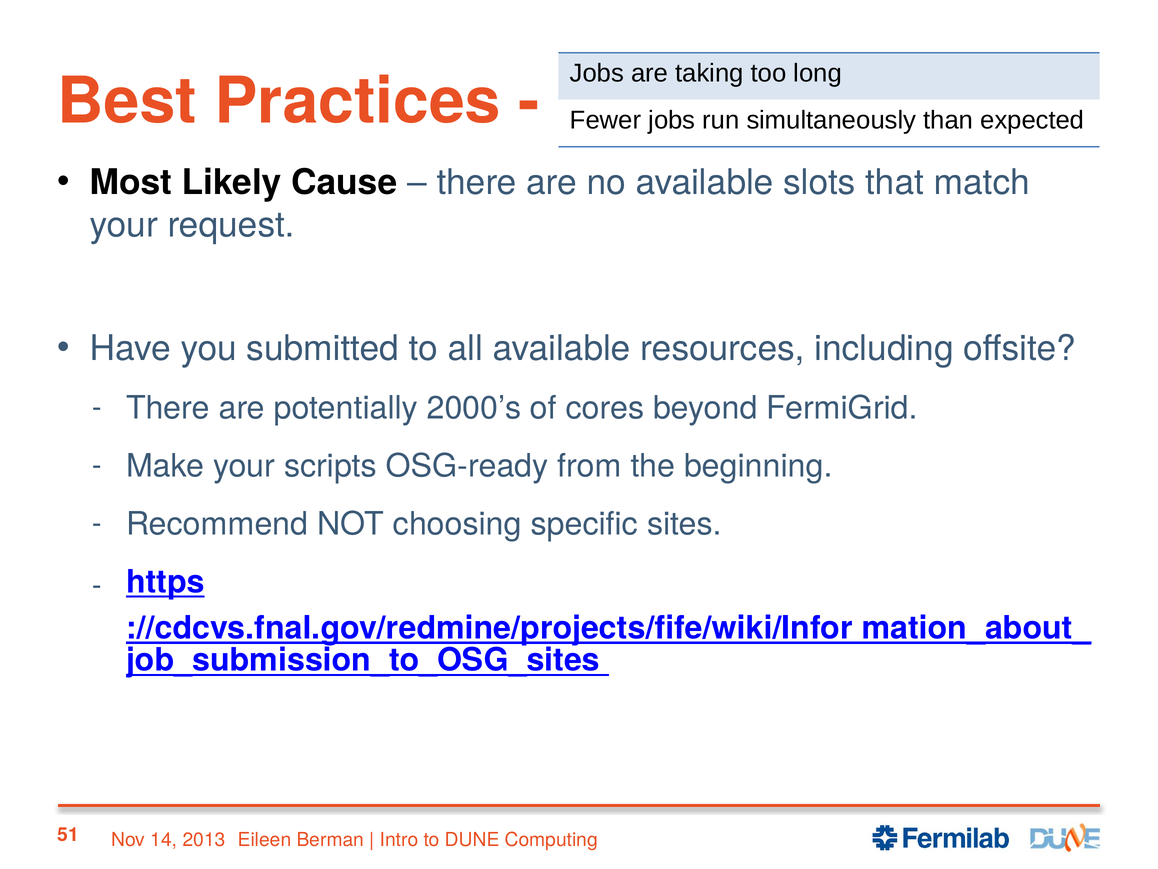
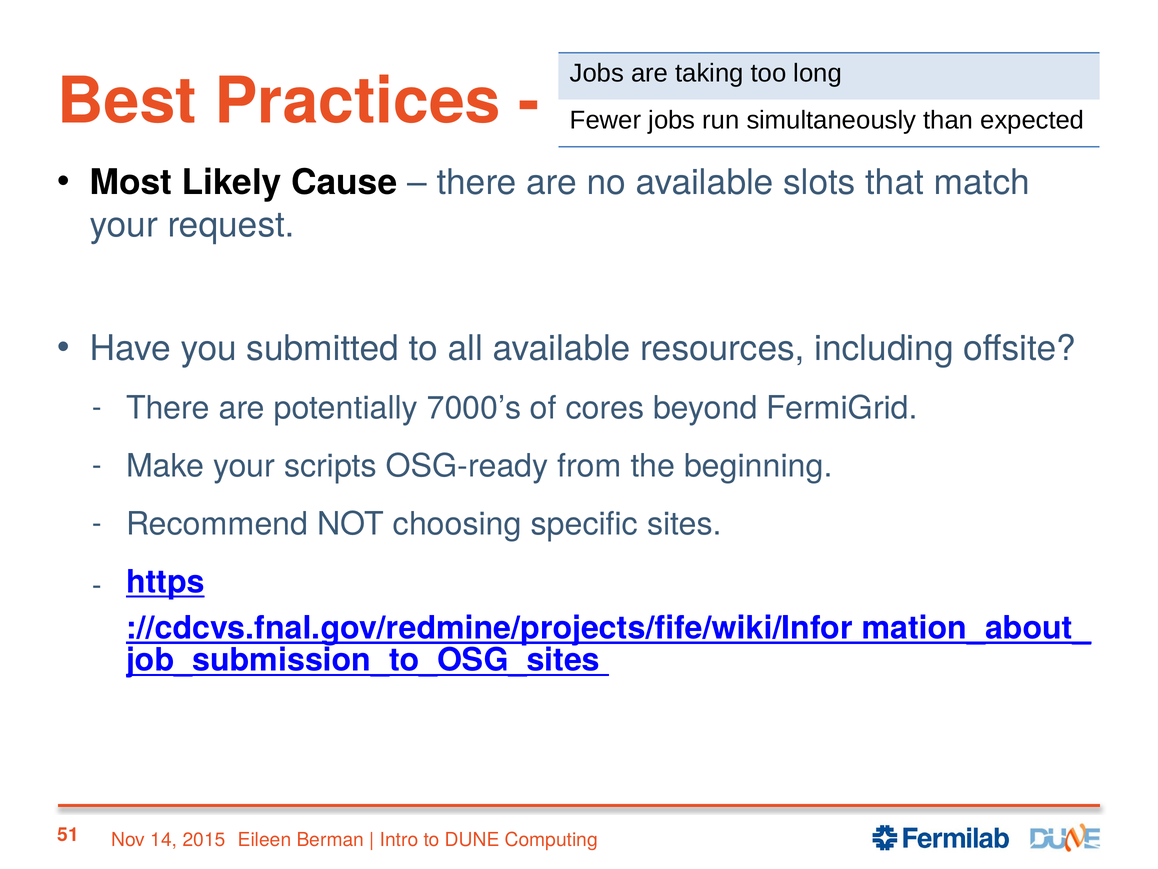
2000’s: 2000’s -> 7000’s (474, 408)
2013: 2013 -> 2015 (204, 839)
